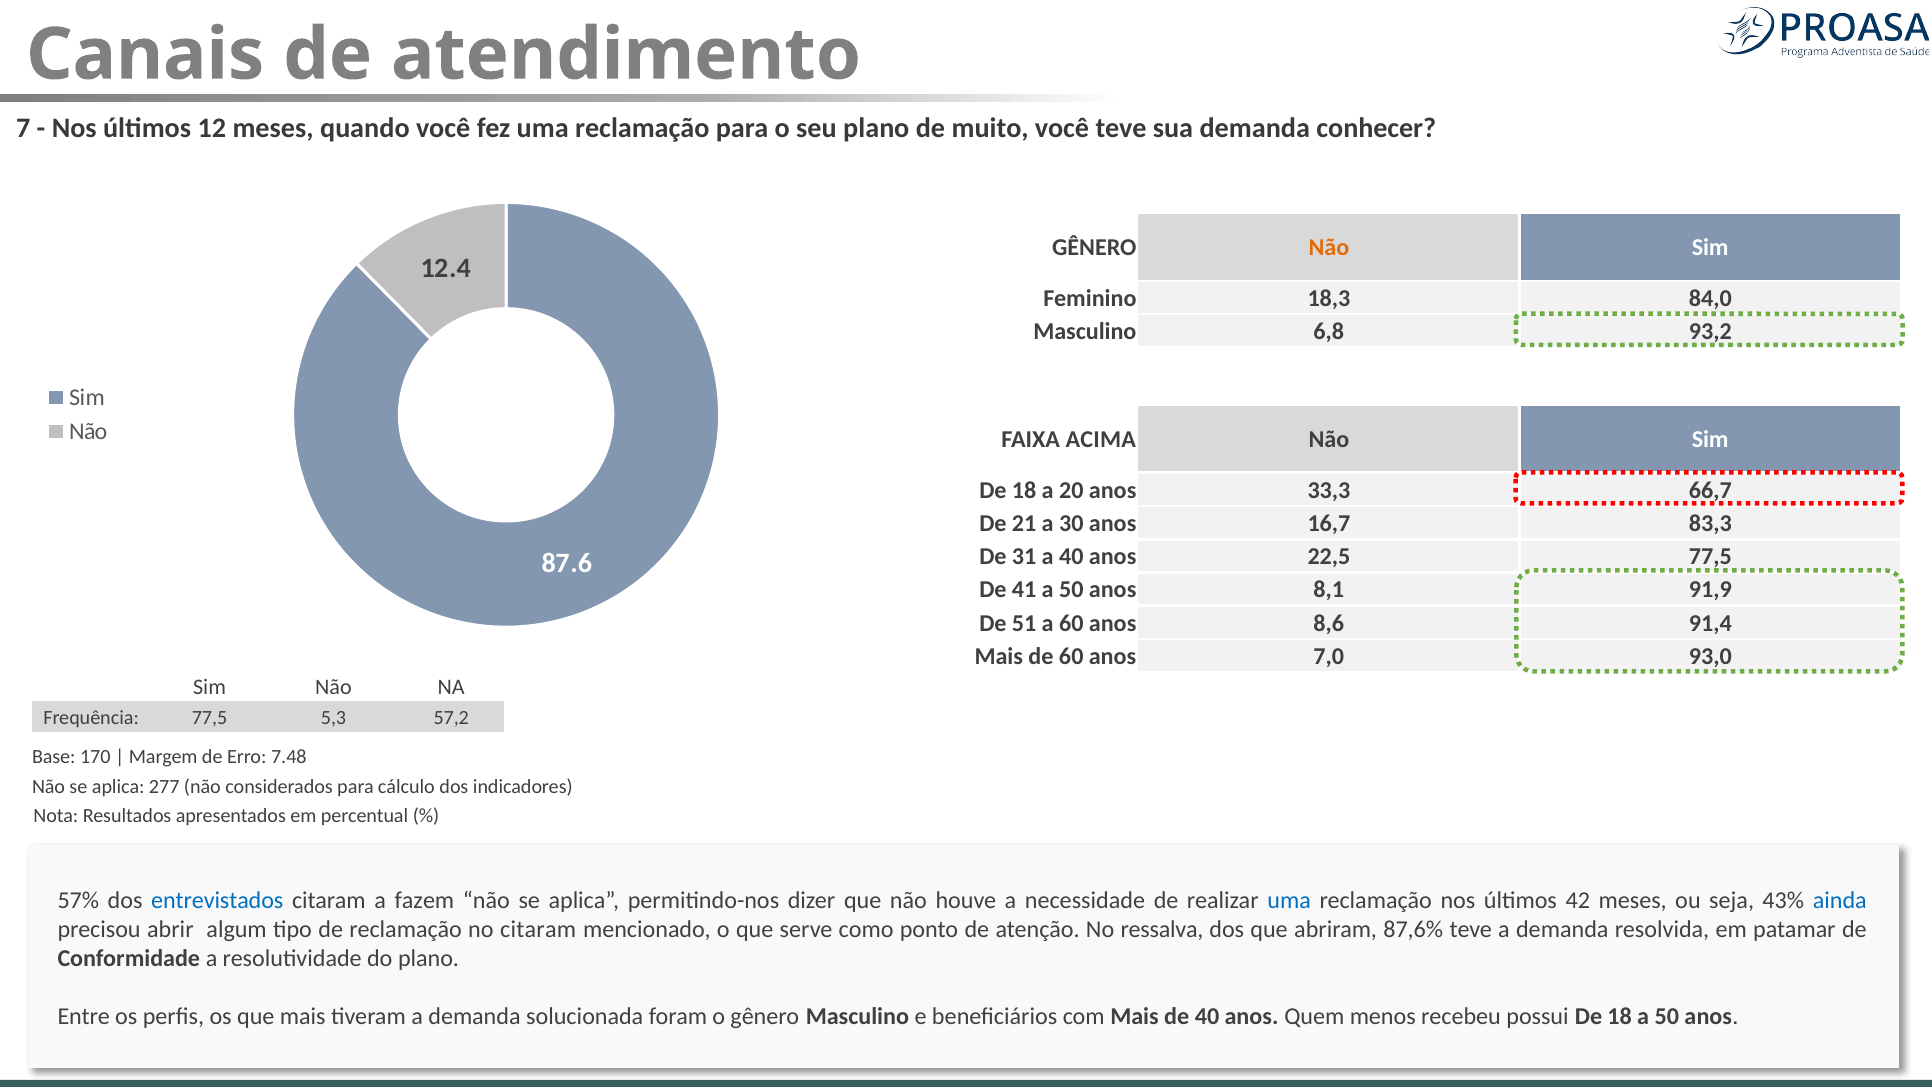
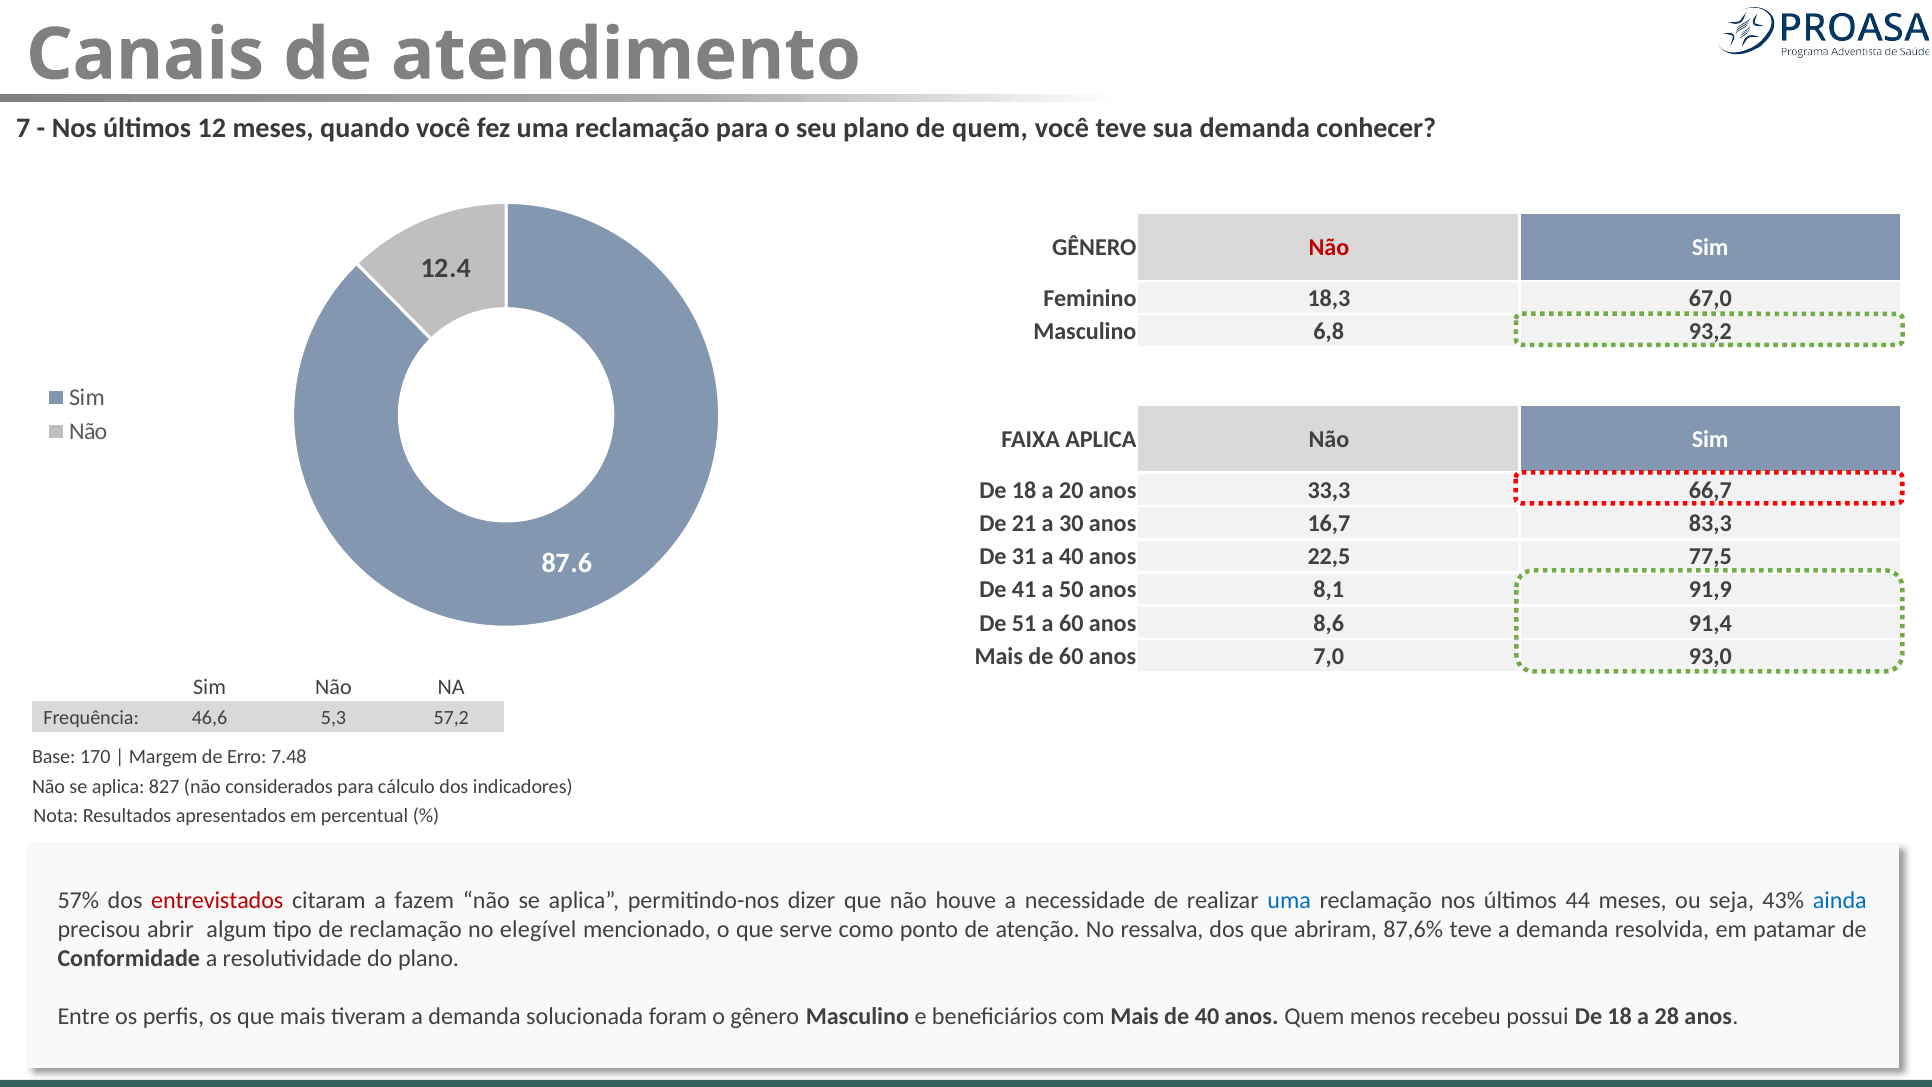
de muito: muito -> quem (990, 129)
Não colour: orange -> red (1329, 248)
84,0: 84,0 -> 67,0 (1710, 298)
FAIXA ACIMA: ACIMA -> APLICA (1101, 439)
Frequência 77,5: 77,5 -> 46,6 (210, 717)
277: 277 -> 827 (164, 787)
entrevistados colour: blue -> red (217, 900)
42: 42 -> 44 (1578, 900)
no citaram: citaram -> elegível (538, 929)
18 a 50: 50 -> 28 (1667, 1016)
